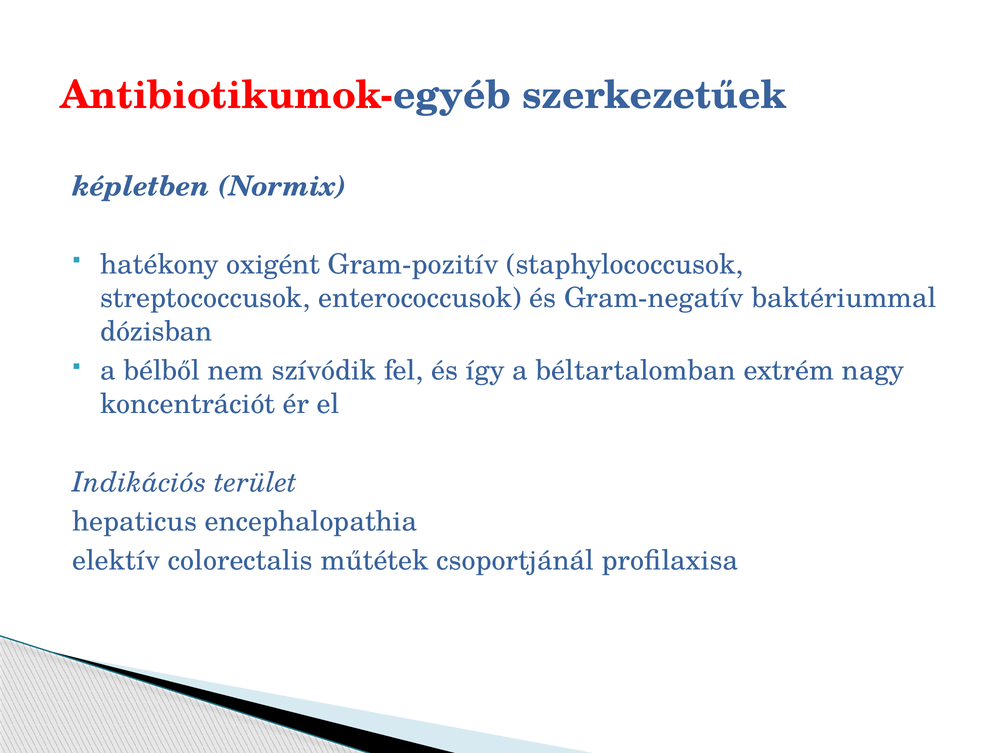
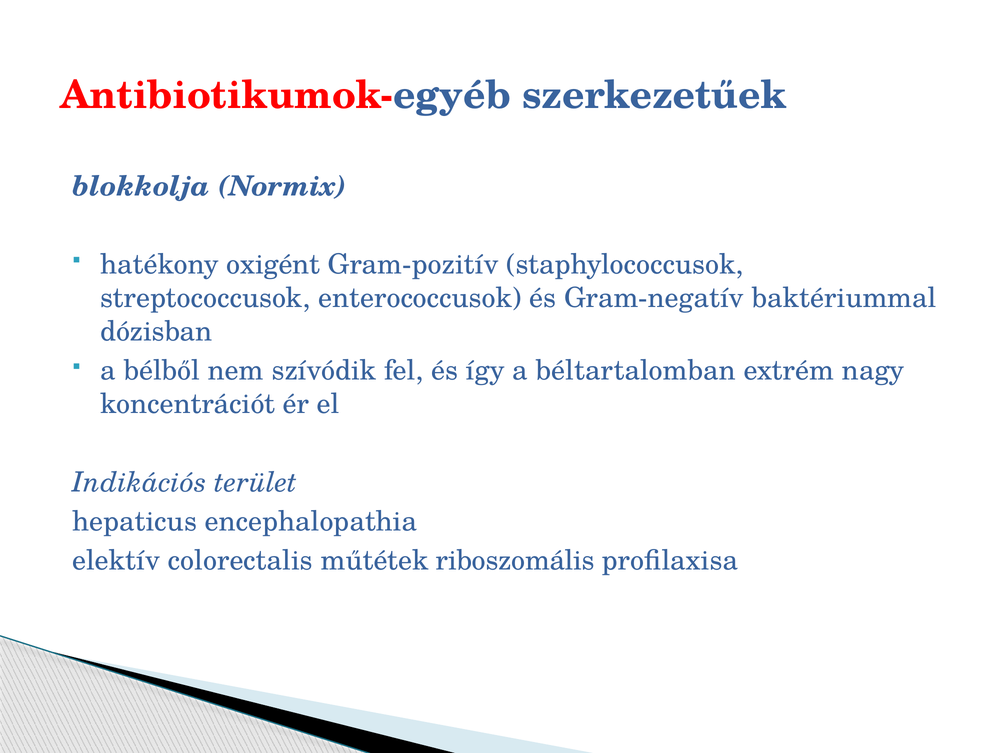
képletben: képletben -> blokkolja (141, 187)
csoportjánál: csoportjánál -> riboszomális (515, 561)
